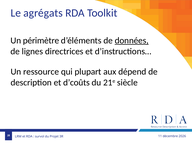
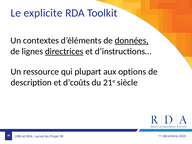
agrégats: agrégats -> explicite (43, 13)
périmètre: périmètre -> contextes (41, 41)
directrices underline: none -> present (64, 51)
dépend: dépend -> options (132, 72)
